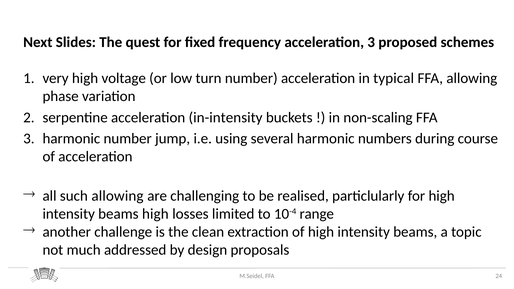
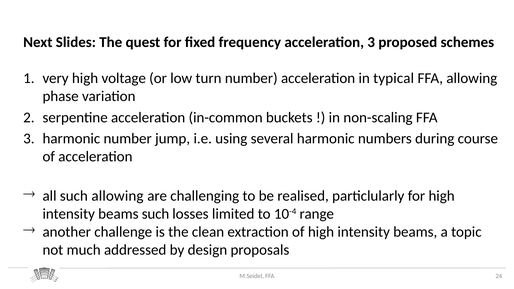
in-intensity: in-intensity -> in-common (226, 117)
beams high: high -> such (155, 214)
